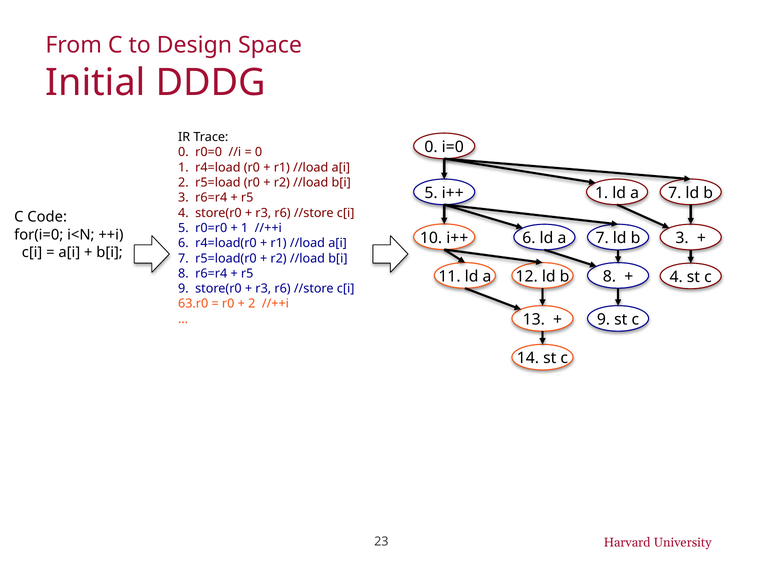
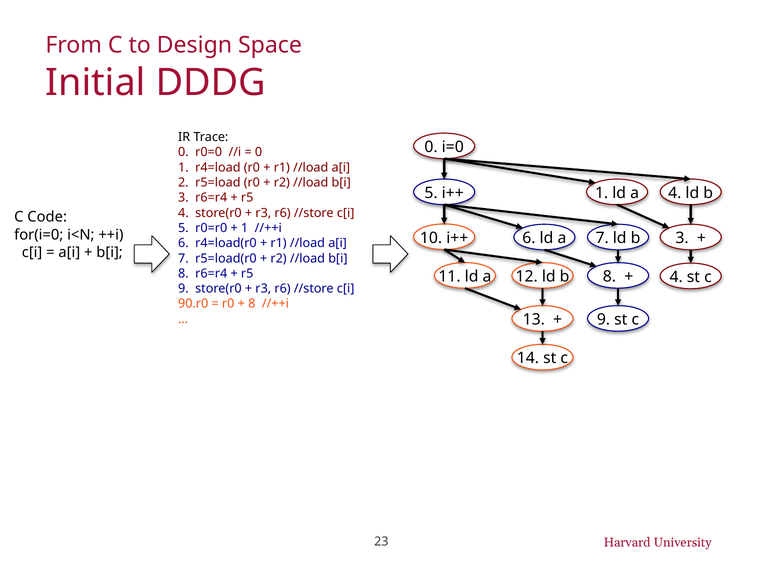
7: 7 -> 4 (675, 193)
63.r0: 63.r0 -> 90.r0 (193, 304)
2: 2 -> 8 (252, 304)
